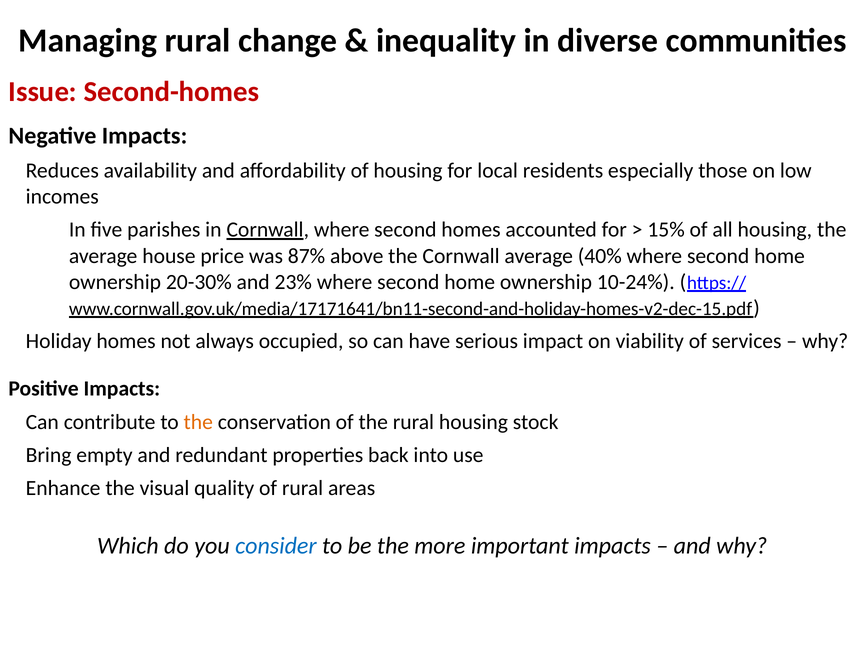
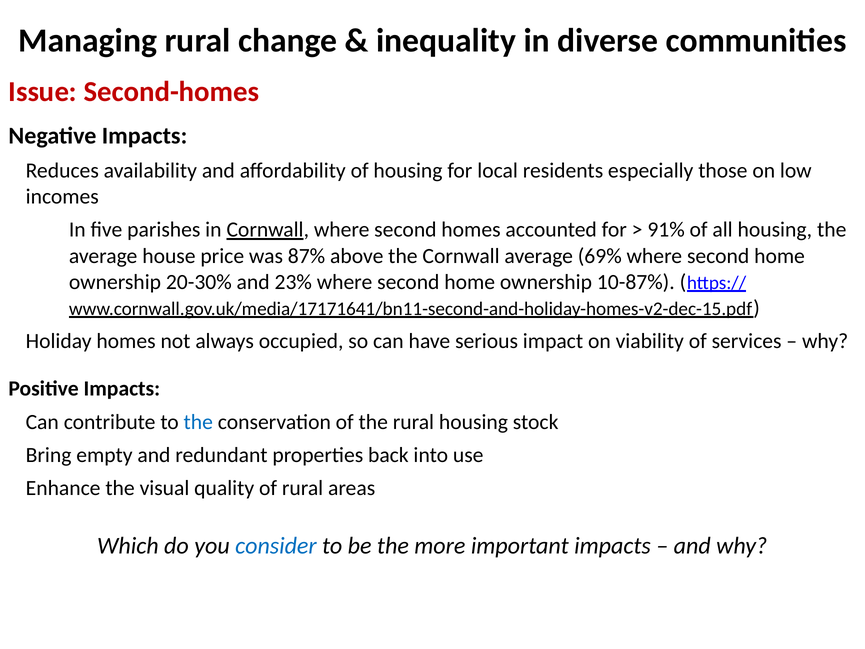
15%: 15% -> 91% (666, 230)
40%: 40% -> 69% (600, 256)
10-24%: 10-24% -> 10-87% (636, 282)
the colour: orange -> blue (198, 422)
